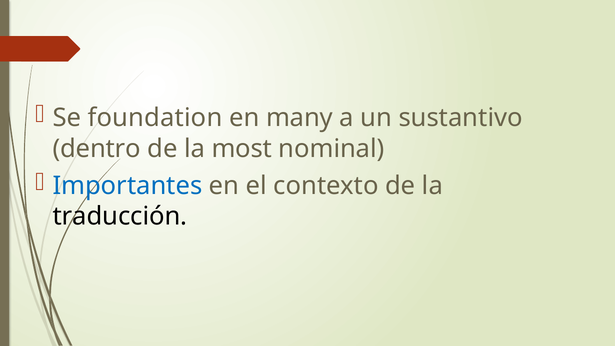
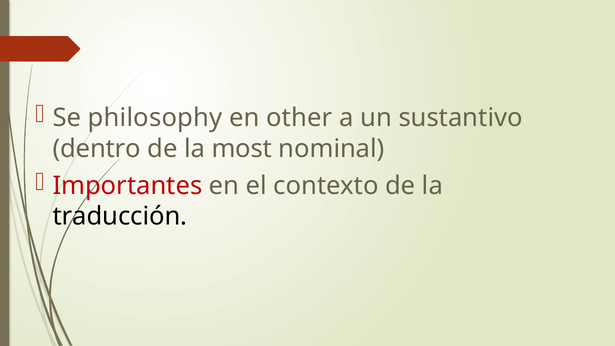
foundation: foundation -> philosophy (155, 118)
many: many -> other (299, 118)
Importantes colour: blue -> red (127, 186)
